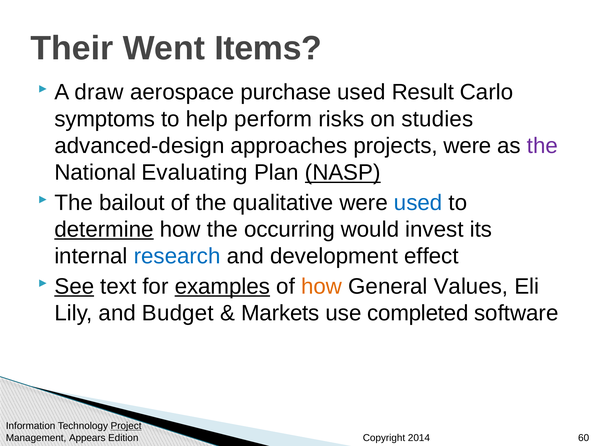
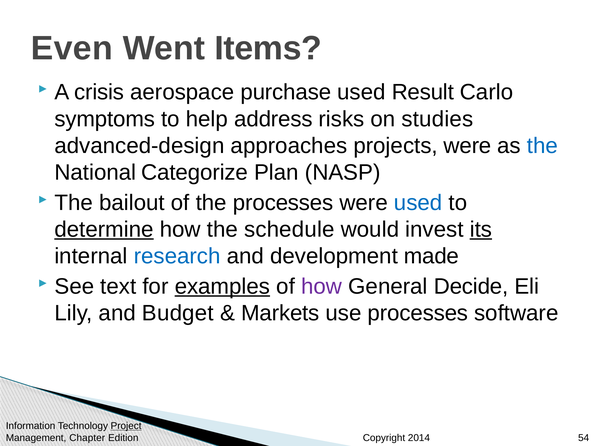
Their: Their -> Even (72, 48)
draw: draw -> crisis (99, 92)
perform: perform -> address (273, 119)
the colour: purple -> blue (542, 146)
Evaluating: Evaluating -> Categorize (195, 173)
NASP underline: present -> none (343, 173)
the qualitative: qualitative -> processes (283, 203)
occurring: occurring -> schedule (289, 230)
its underline: none -> present (481, 230)
effect: effect -> made (431, 256)
See underline: present -> none (74, 287)
how colour: orange -> purple (322, 287)
Values: Values -> Decide (471, 287)
use completed: completed -> processes (418, 313)
Appears: Appears -> Chapter (87, 438)
60: 60 -> 54 (584, 438)
